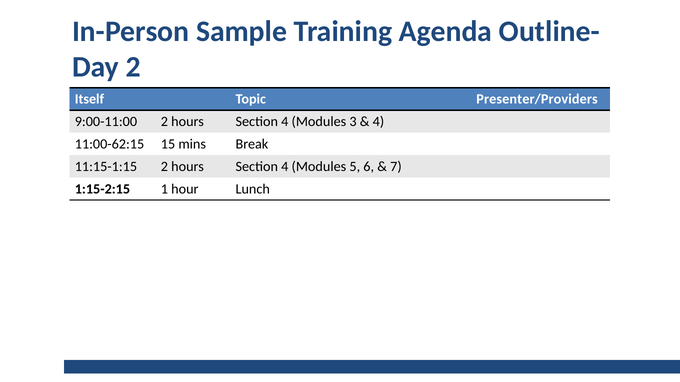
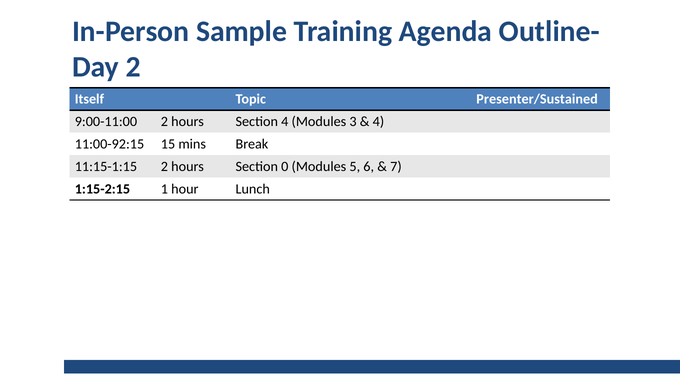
Presenter/Providers: Presenter/Providers -> Presenter/Sustained (537, 99)
11:00-62:15: 11:00-62:15 -> 11:00-92:15 (110, 144)
4: 4 -> 0 (285, 167)
